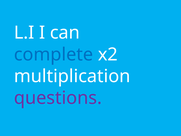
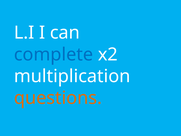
questions colour: purple -> orange (58, 98)
